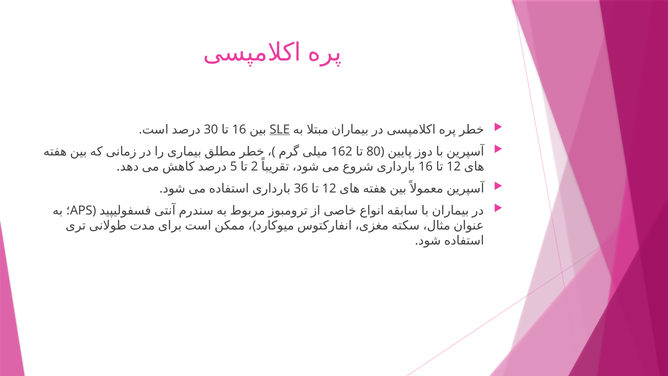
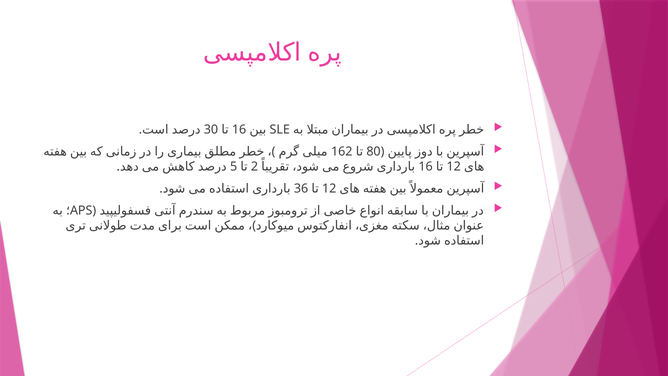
SLE underline: present -> none (280, 129)
